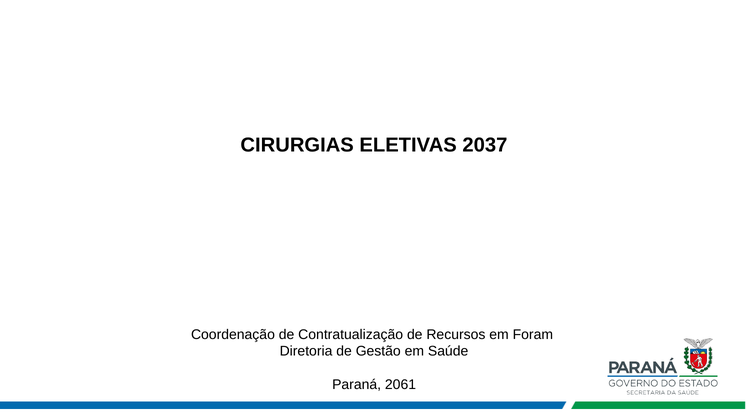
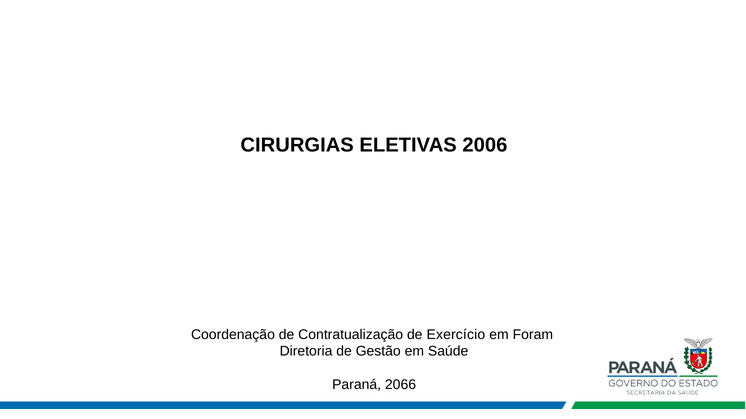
2037: 2037 -> 2006 (485, 145)
Recursos: Recursos -> Exercício (456, 335)
2061: 2061 -> 2066 (401, 385)
